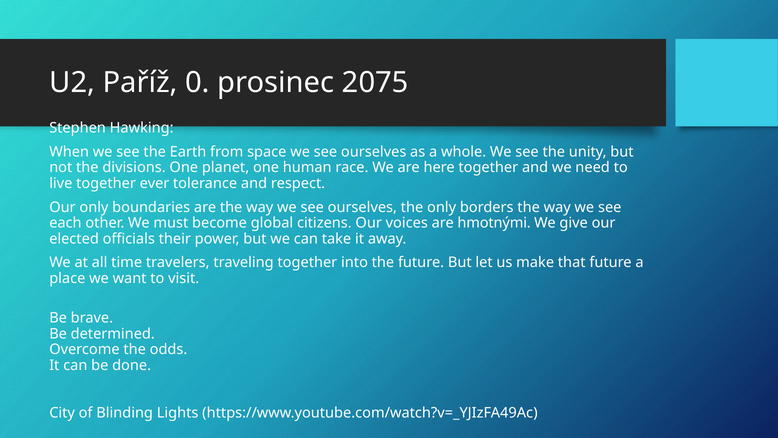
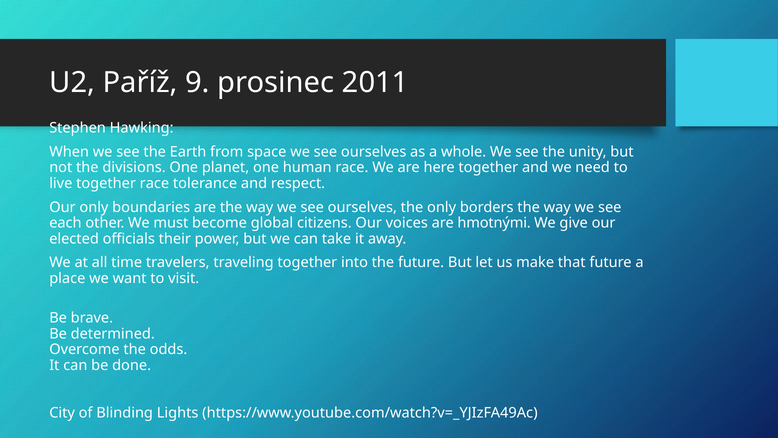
0: 0 -> 9 (197, 82)
2075: 2075 -> 2011 (375, 82)
together ever: ever -> race (154, 183)
